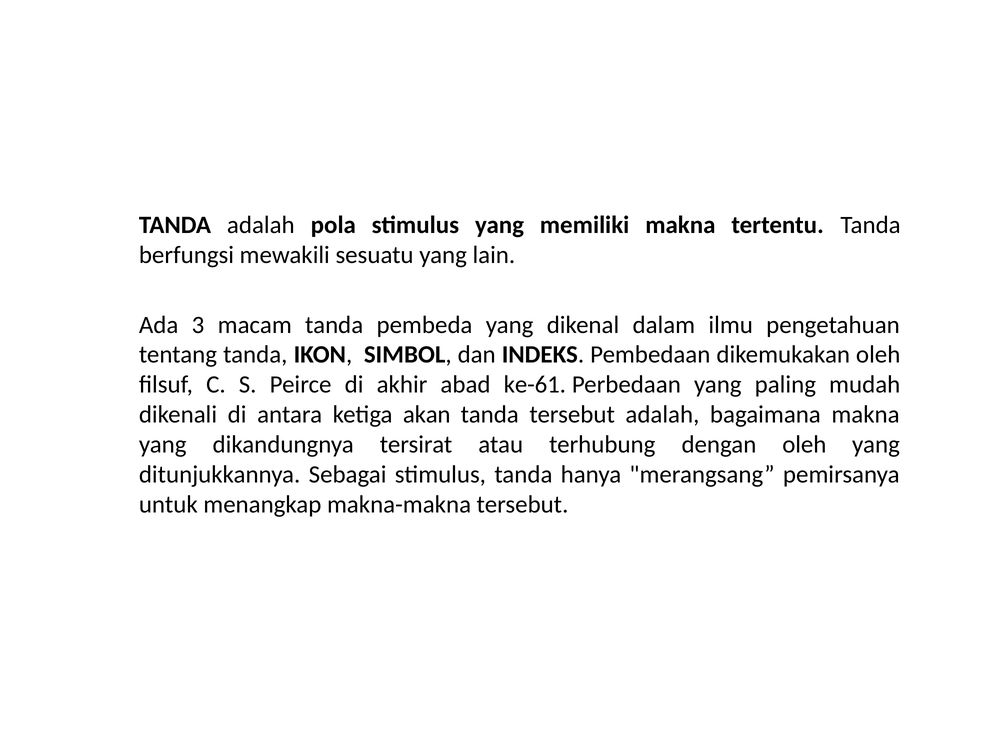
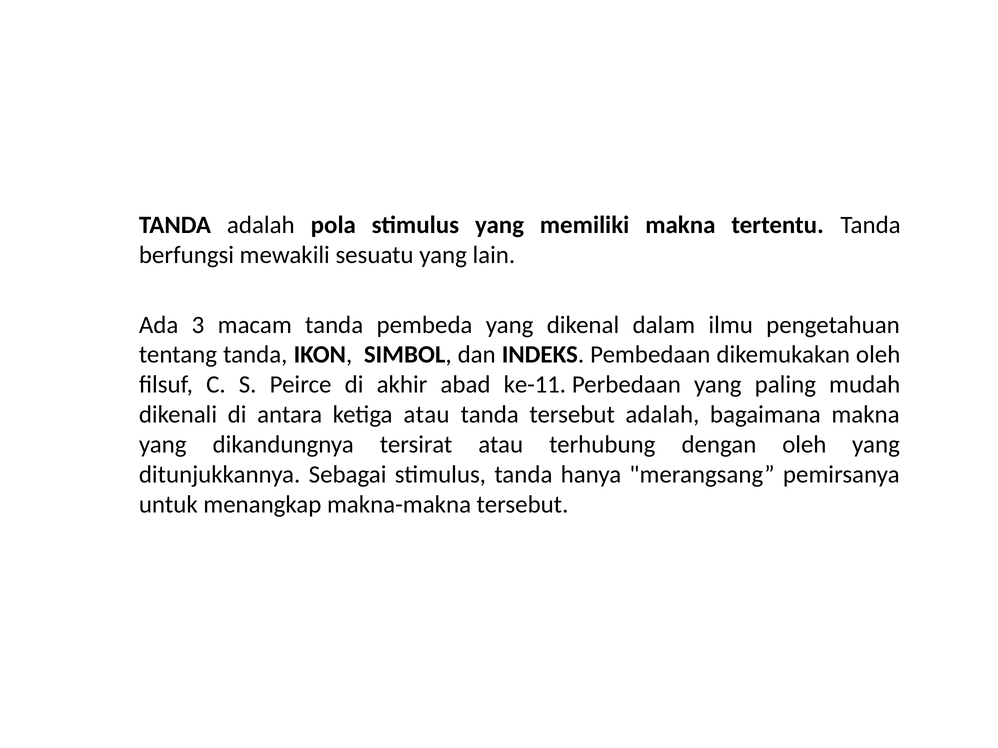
ke-61: ke-61 -> ke-11 (535, 385)
ketiga akan: akan -> atau (427, 415)
